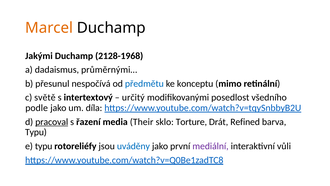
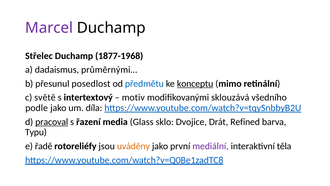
Marcel colour: orange -> purple (49, 28)
Jakými: Jakými -> Střelec (39, 56)
2128-1968: 2128-1968 -> 1877-1968 (119, 56)
nespočívá: nespočívá -> posedlost (91, 83)
konceptu underline: none -> present (195, 83)
určitý: určitý -> motiv (133, 97)
posedlost: posedlost -> sklouzává (230, 97)
Their: Their -> Glass (142, 122)
Torture: Torture -> Dvojice (191, 122)
e typu: typu -> řadě (44, 146)
uváděny colour: blue -> orange (133, 146)
vůli: vůli -> těla (284, 146)
